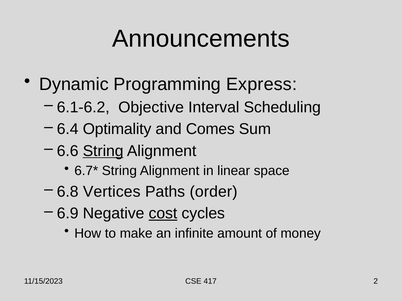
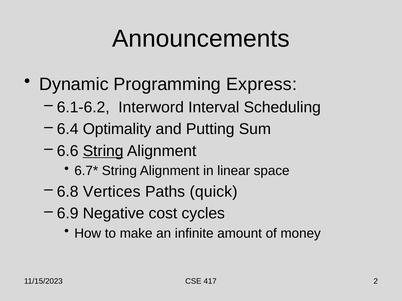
Objective: Objective -> Interword (151, 107)
Comes: Comes -> Putting (210, 129)
order: order -> quick (214, 192)
cost underline: present -> none (163, 214)
